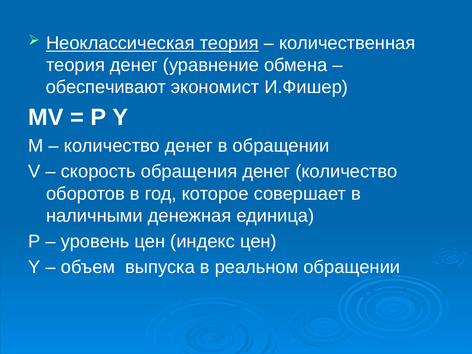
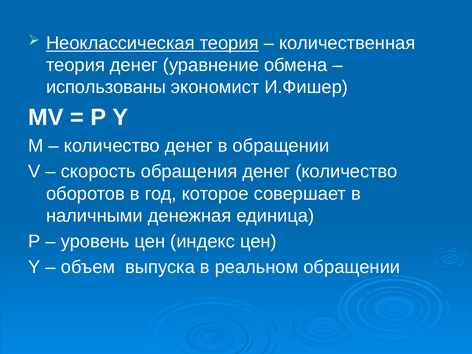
обеспечивают: обеспечивают -> использованы (106, 87)
